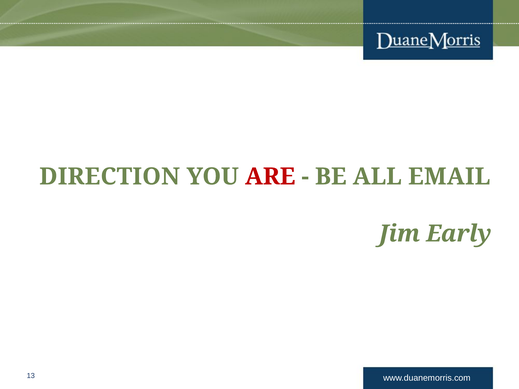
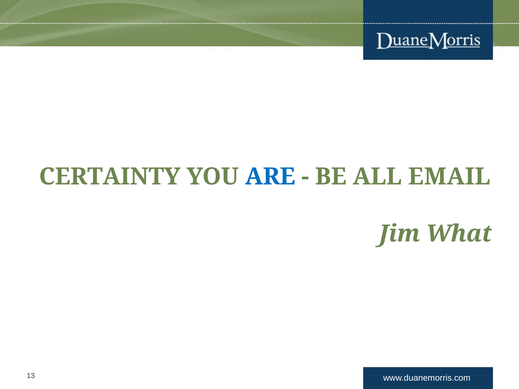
DIRECTION: DIRECTION -> CERTAINTY (110, 177)
ARE colour: red -> blue (270, 177)
Early: Early -> What (459, 234)
